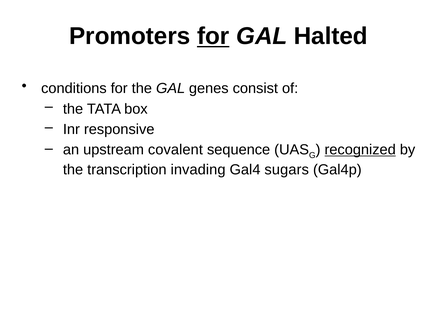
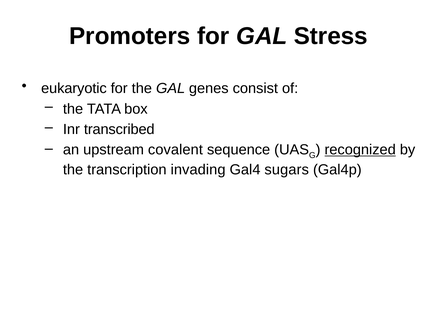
for underline: present -> none (213, 36)
Halted: Halted -> Stress (331, 36)
conditions: conditions -> eukaryotic (74, 88)
responsive: responsive -> transcribed (119, 129)
